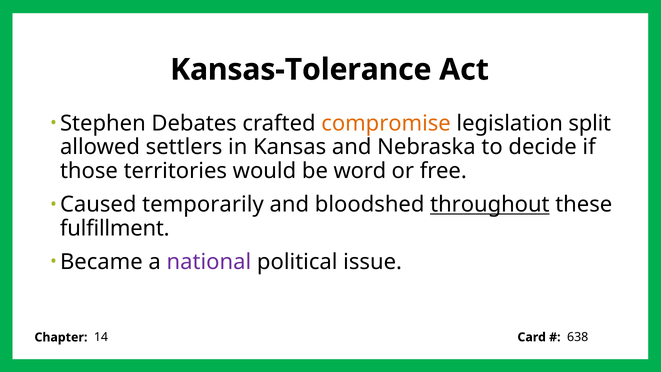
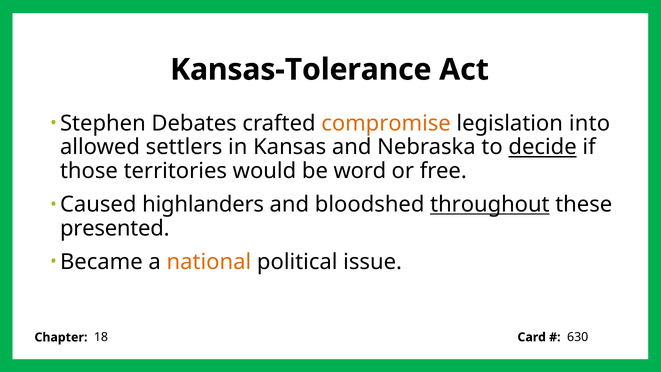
split: split -> into (590, 123)
decide underline: none -> present (543, 147)
temporarily: temporarily -> highlanders (203, 204)
fulfillment: fulfillment -> presented (115, 228)
national colour: purple -> orange (209, 262)
14: 14 -> 18 (101, 337)
638: 638 -> 630 (578, 337)
